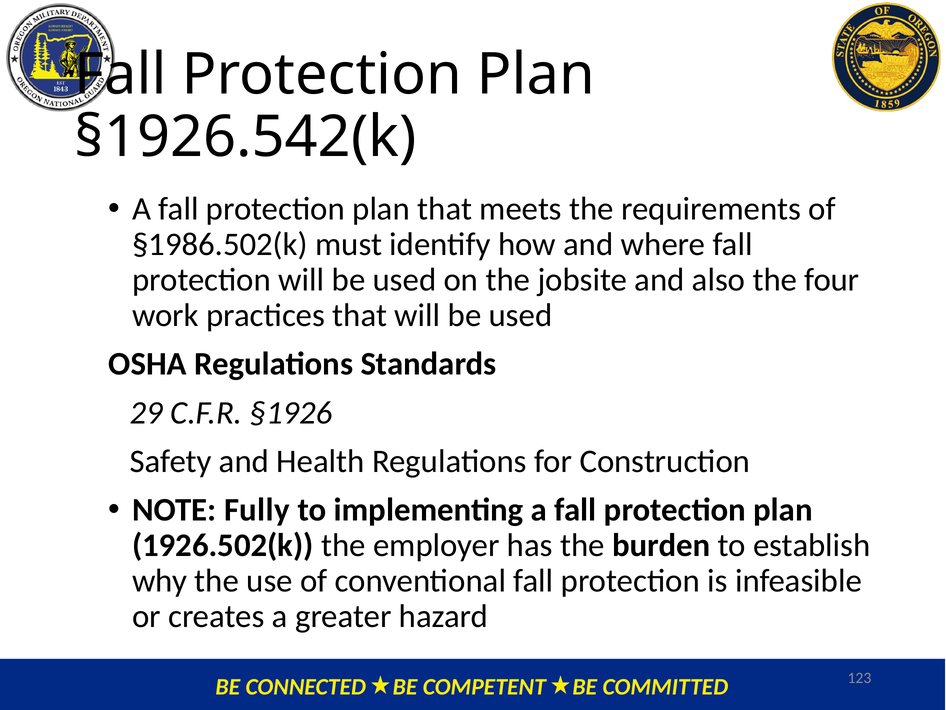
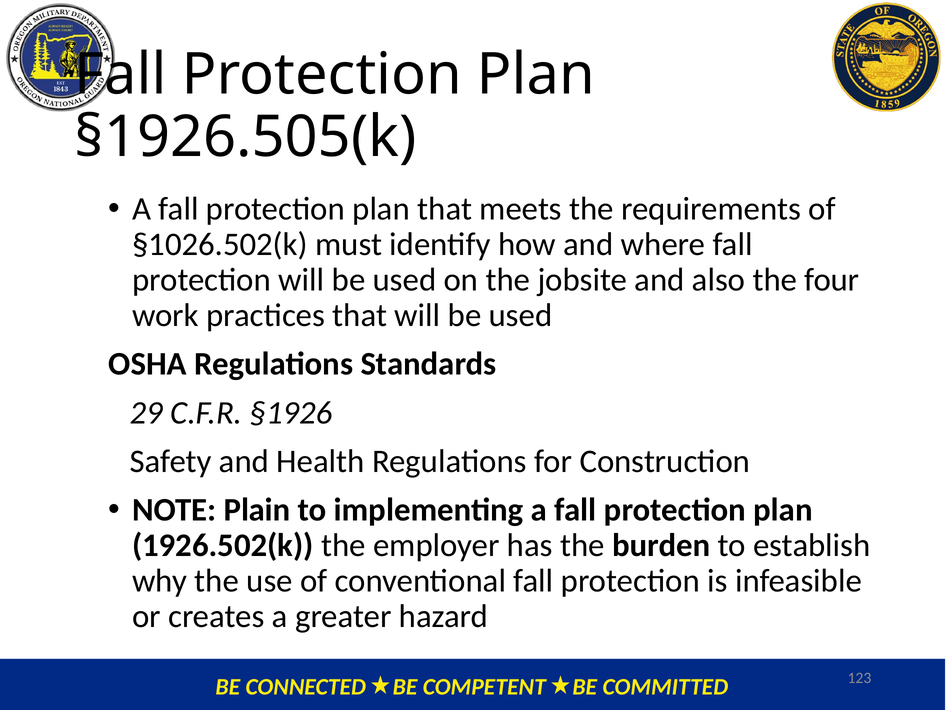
§1926.542(k: §1926.542(k -> §1926.505(k (246, 137)
§1986.502(k: §1986.502(k -> §1026.502(k (220, 244)
Fully: Fully -> Plain (257, 510)
